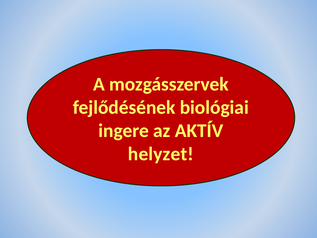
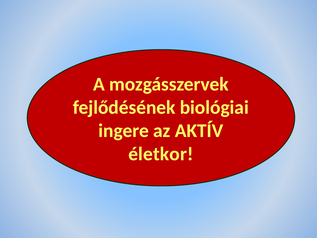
helyzet: helyzet -> életkor (161, 154)
